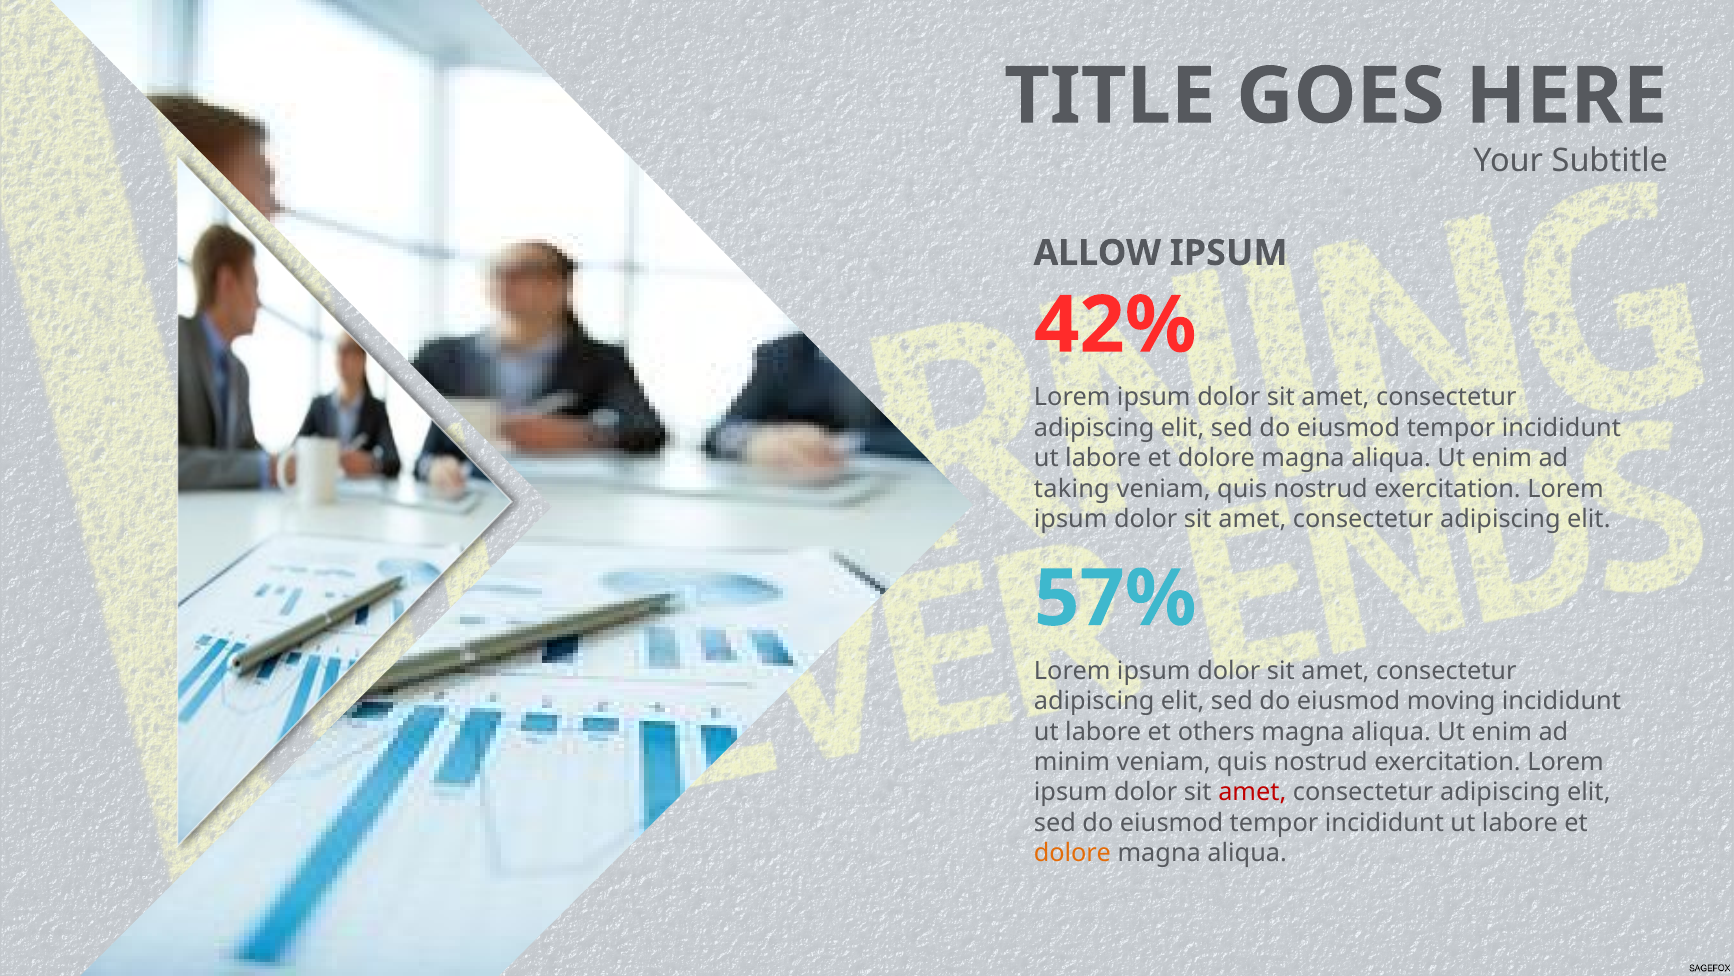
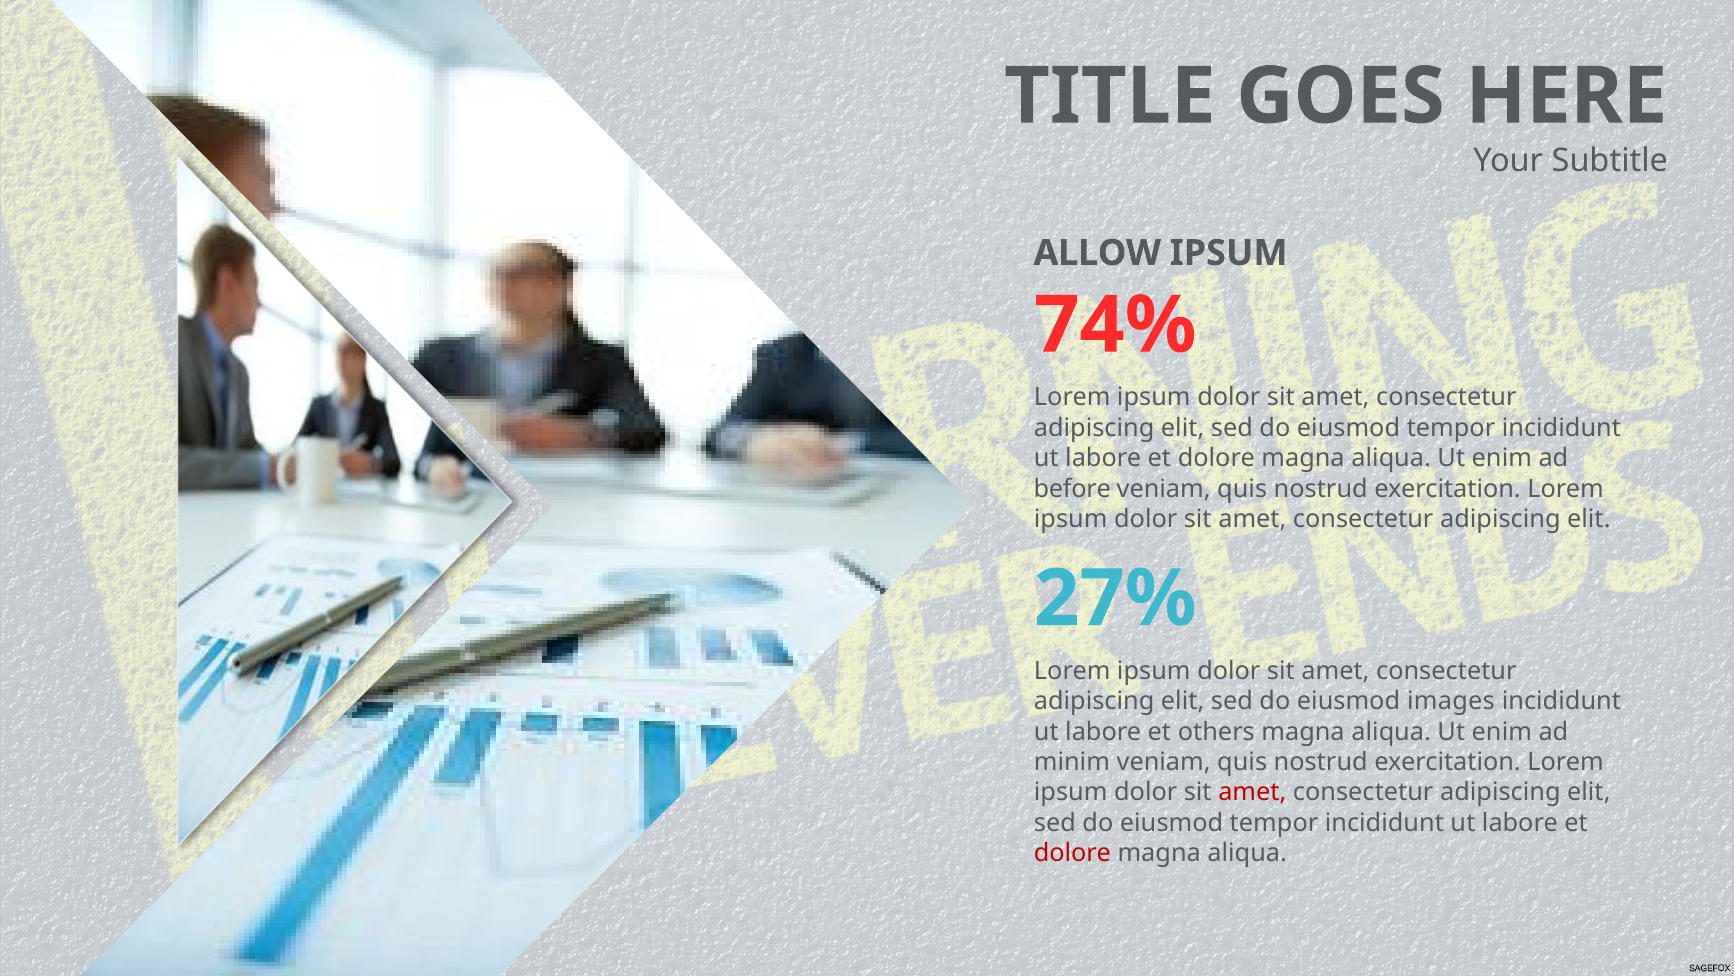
42%: 42% -> 74% (1115, 325)
taking: taking -> before (1072, 488)
57%: 57% -> 27% (1115, 598)
moving: moving -> images (1451, 701)
dolore colour: orange -> red (1072, 853)
